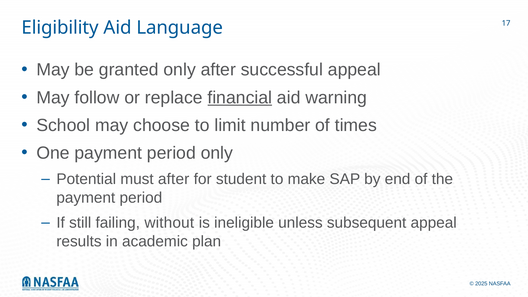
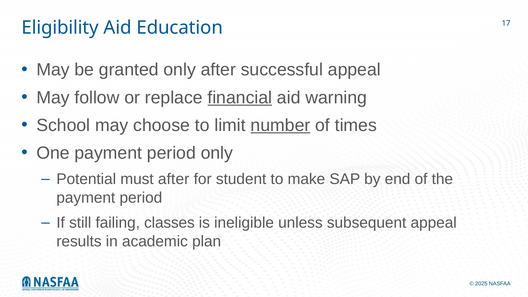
Language: Language -> Education (180, 28)
number underline: none -> present (280, 125)
without: without -> classes (169, 223)
